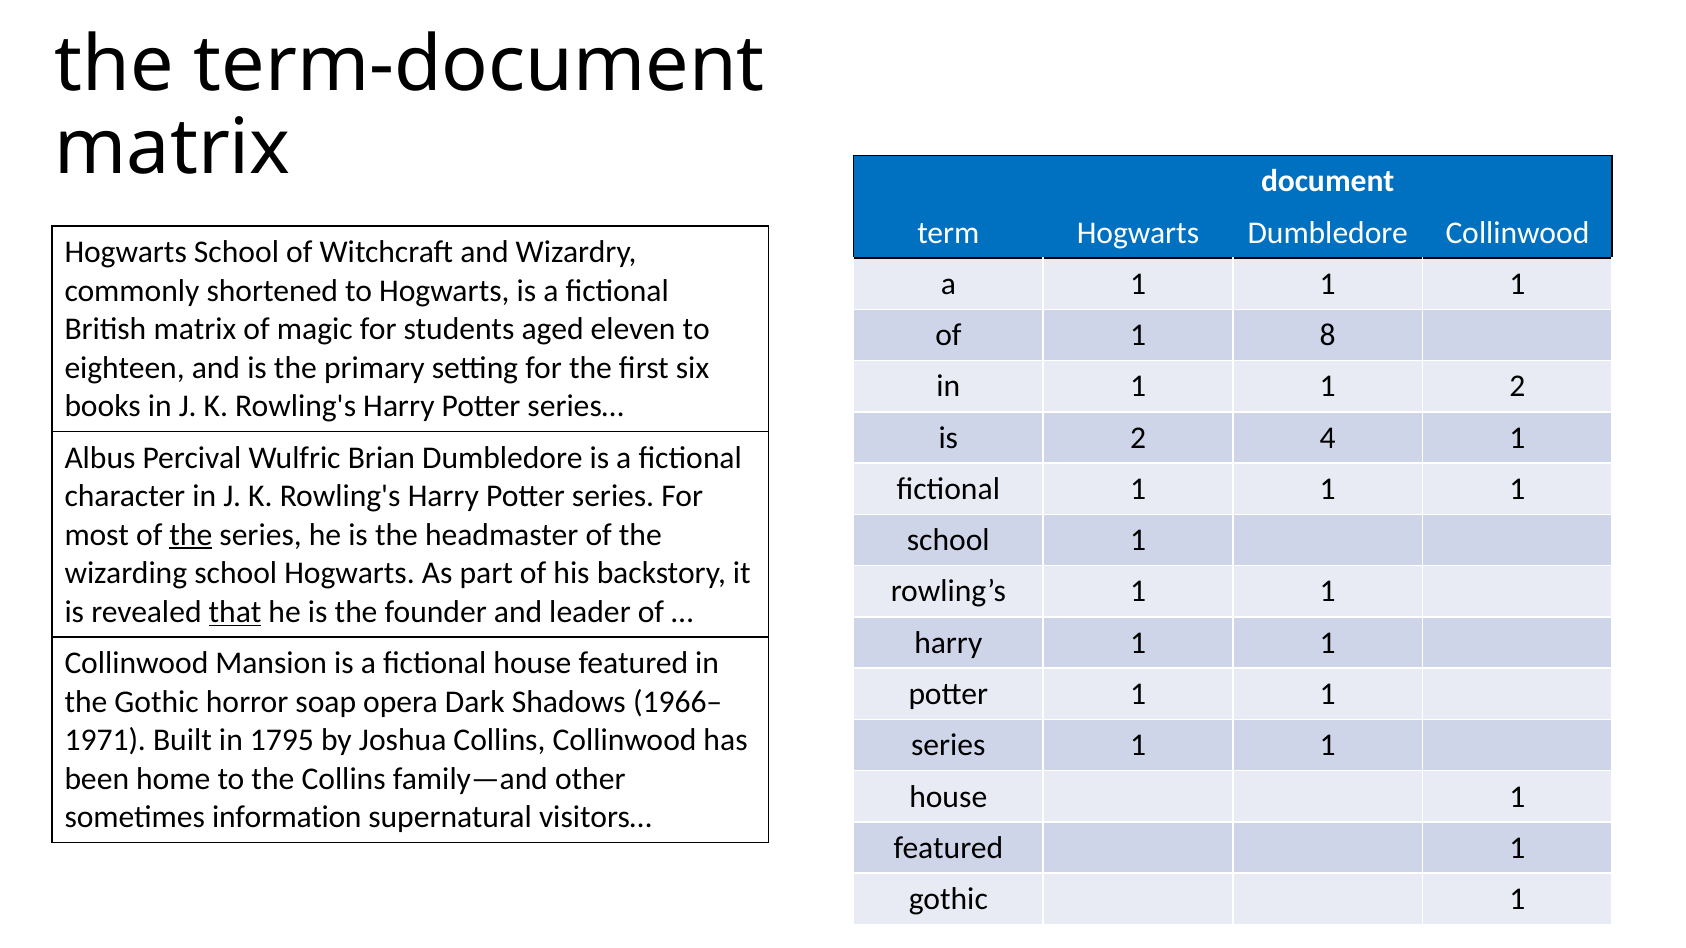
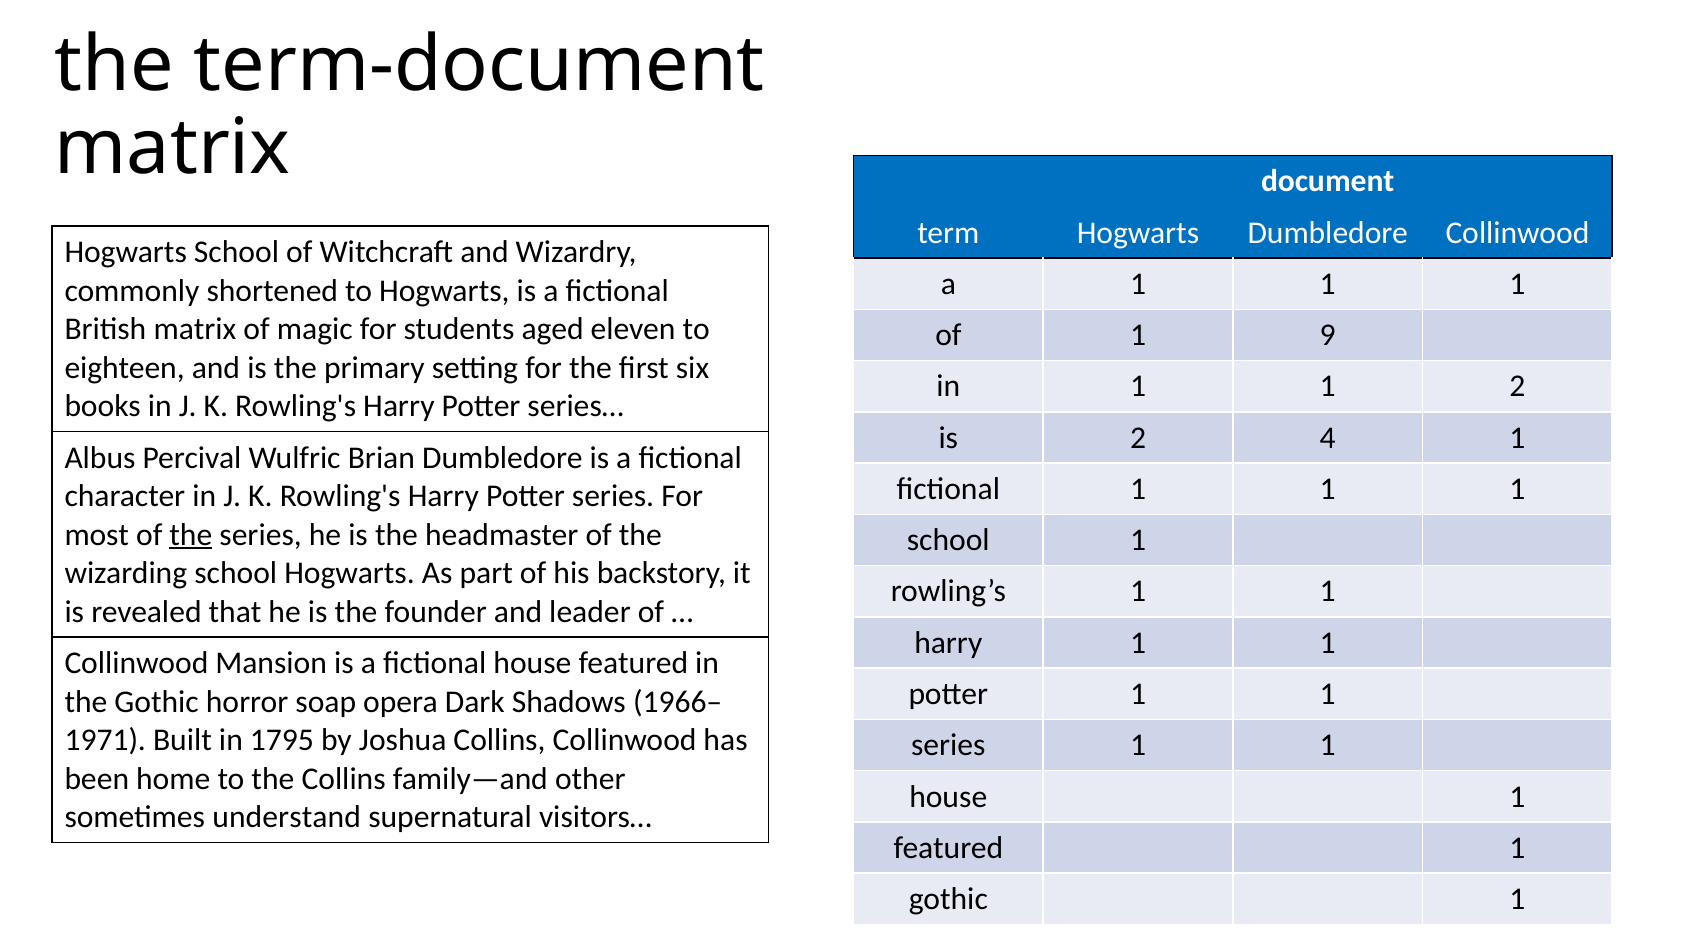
8: 8 -> 9 (1328, 335)
that underline: present -> none (235, 612)
information: information -> understand (287, 818)
